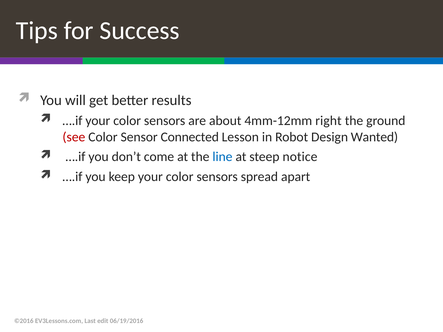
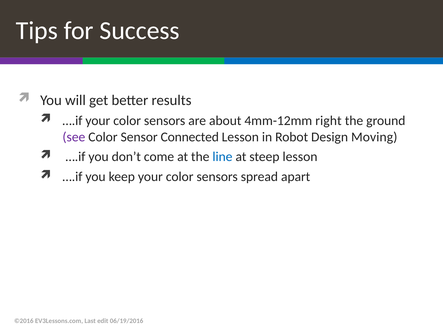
see colour: red -> purple (74, 137)
Wanted: Wanted -> Moving (374, 137)
steep notice: notice -> lesson (300, 157)
